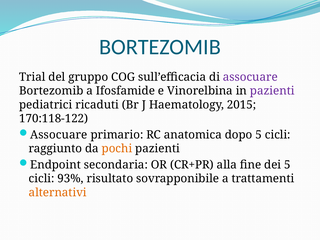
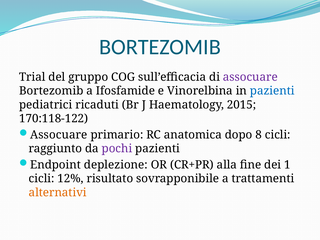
pazienti colour: purple -> blue (272, 91)
dopo 5: 5 -> 8 (259, 135)
pochi colour: orange -> purple (117, 149)
secondaria: secondaria -> deplezione (116, 165)
dei 5: 5 -> 1 (287, 165)
93%: 93% -> 12% (71, 179)
